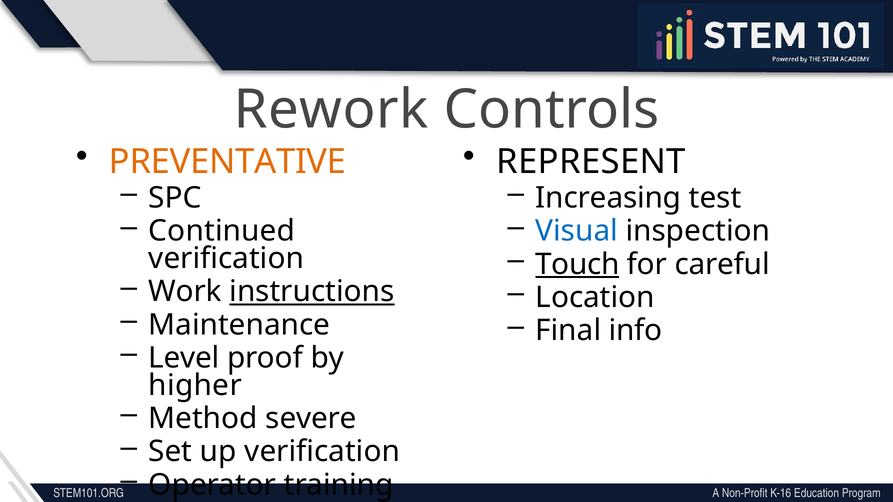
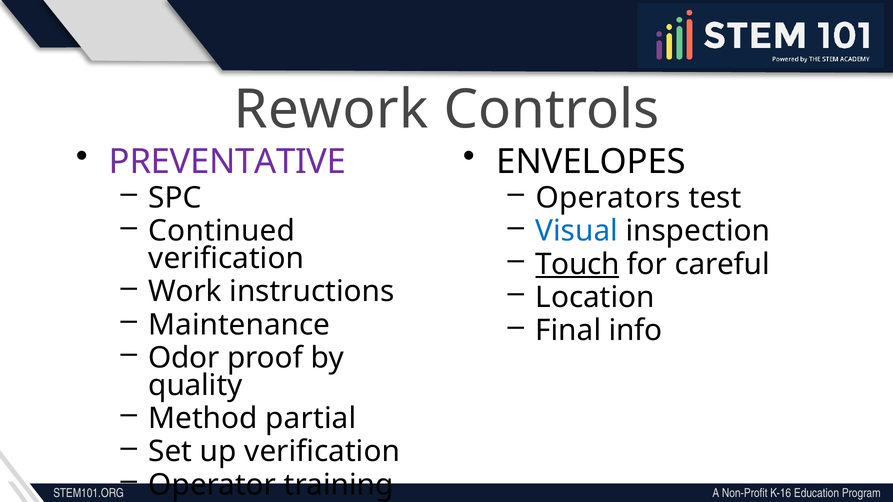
REPRESENT: REPRESENT -> ENVELOPES (591, 162)
PREVENTATIVE colour: orange -> purple (228, 162)
Increasing: Increasing -> Operators (608, 198)
instructions underline: present -> none (312, 292)
Level: Level -> Odor (184, 358)
higher: higher -> quality (195, 385)
severe: severe -> partial (311, 419)
